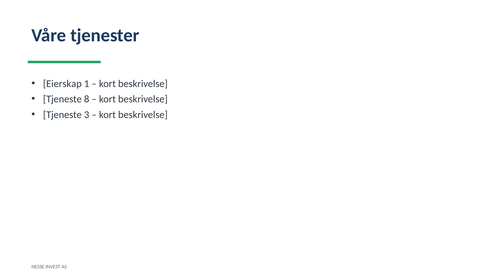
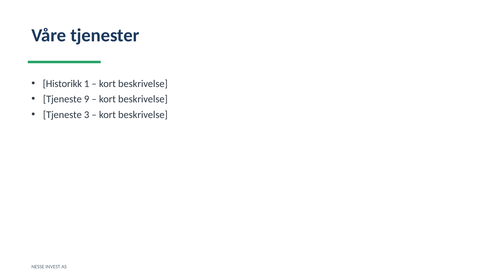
Eierskap: Eierskap -> Historikk (62, 84)
8: 8 -> 9 (87, 99)
